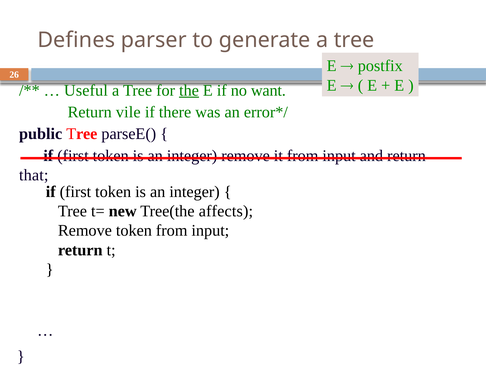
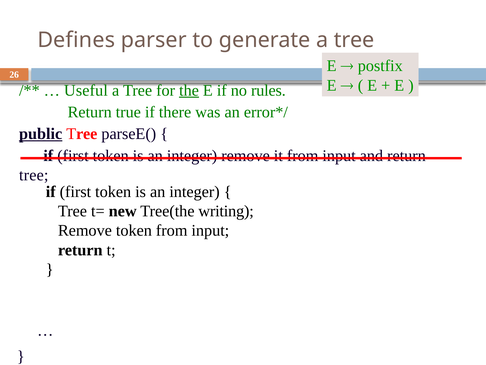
want: want -> rules (268, 90)
vile: vile -> true (128, 112)
public underline: none -> present (41, 134)
that: that -> tree (34, 175)
affects: affects -> writing (226, 211)
